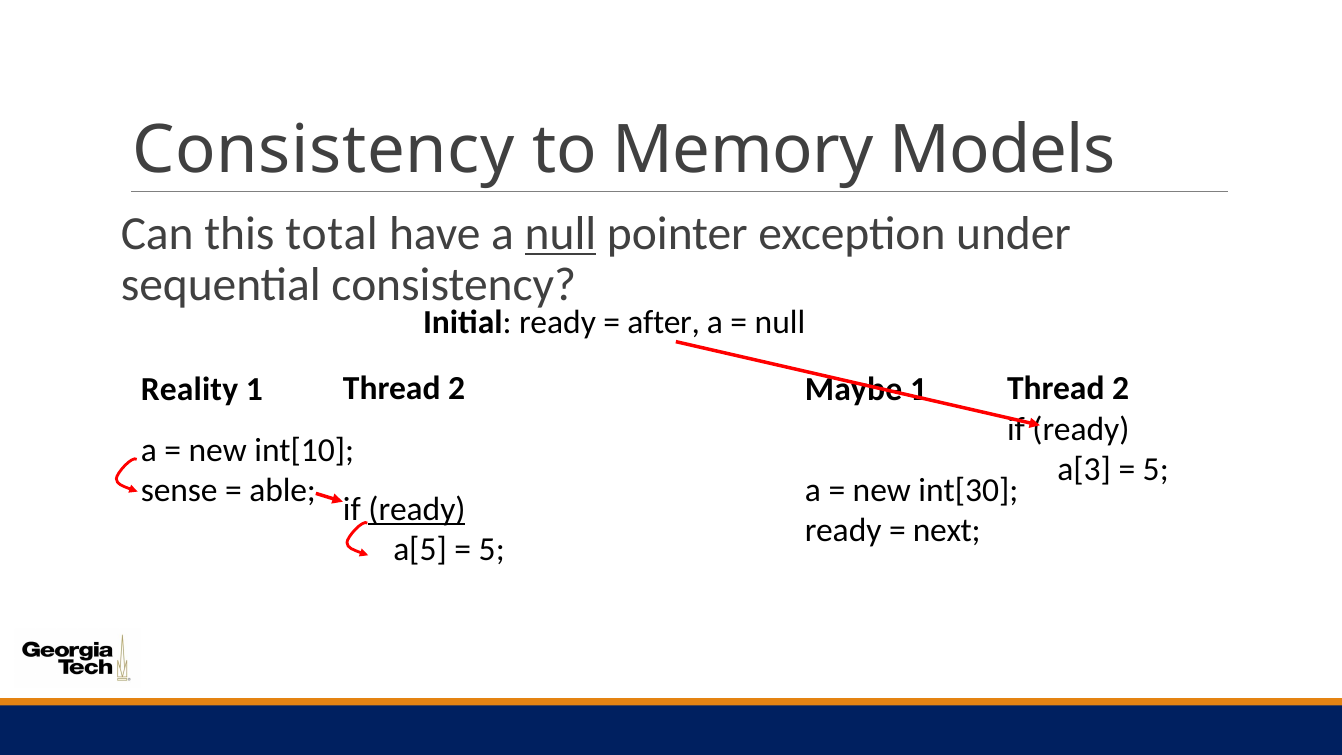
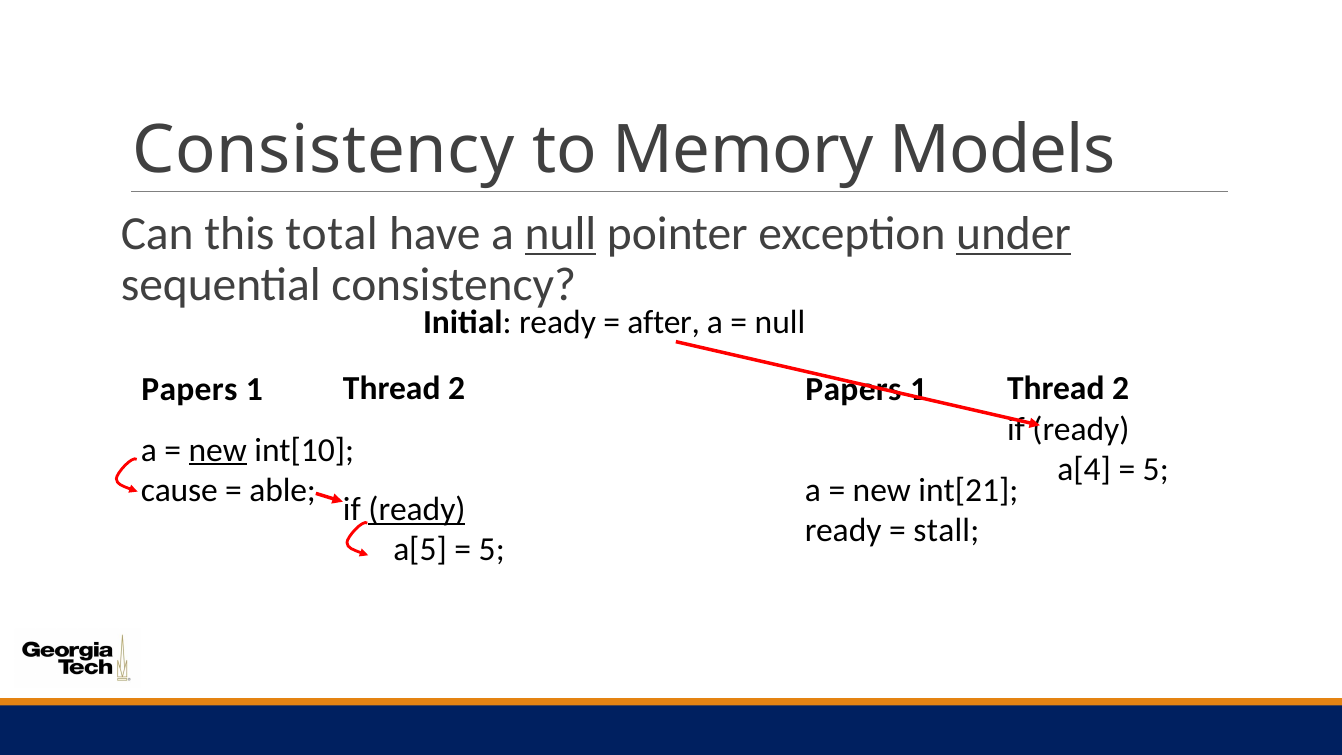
under underline: none -> present (1014, 234)
Reality: Reality -> Papers (189, 390)
Maybe: Maybe -> Papers (853, 390)
new underline: none -> present (218, 450)
a[3: a[3 -> a[4 (1084, 469)
sense: sense -> cause (179, 490)
int[30: int[30 -> int[21 (968, 490)
next: next -> stall (946, 530)
